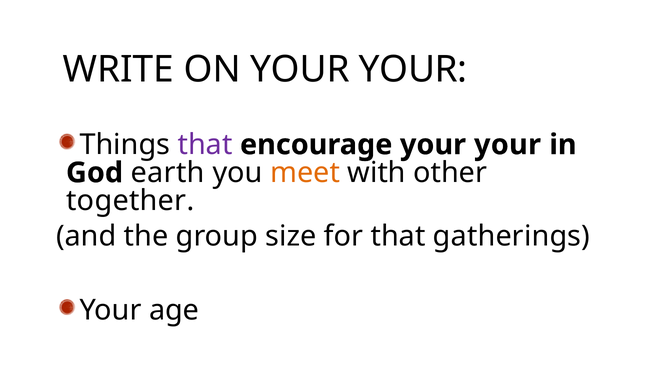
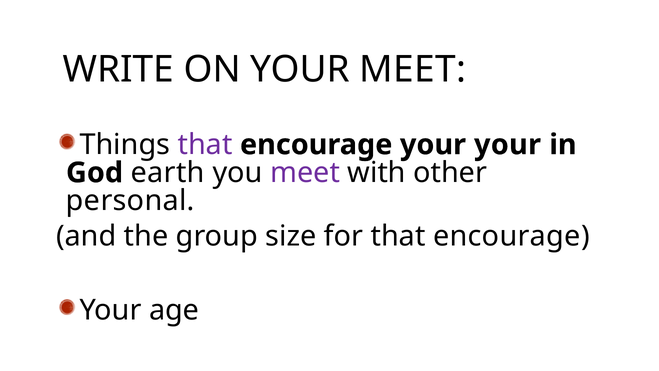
ON YOUR YOUR: YOUR -> MEET (413, 69)
meet colour: orange -> purple (305, 173)
together: together -> personal (130, 201)
for that gatherings: gatherings -> encourage (511, 236)
